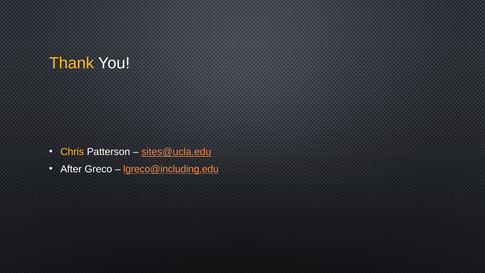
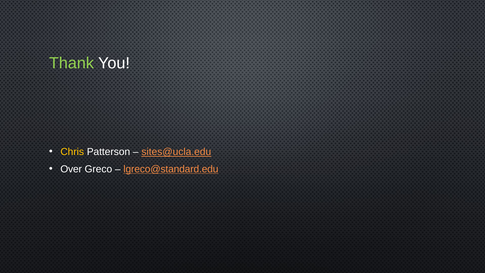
Thank colour: yellow -> light green (71, 63)
After: After -> Over (71, 169)
lgreco@including.edu: lgreco@including.edu -> lgreco@standard.edu (171, 169)
